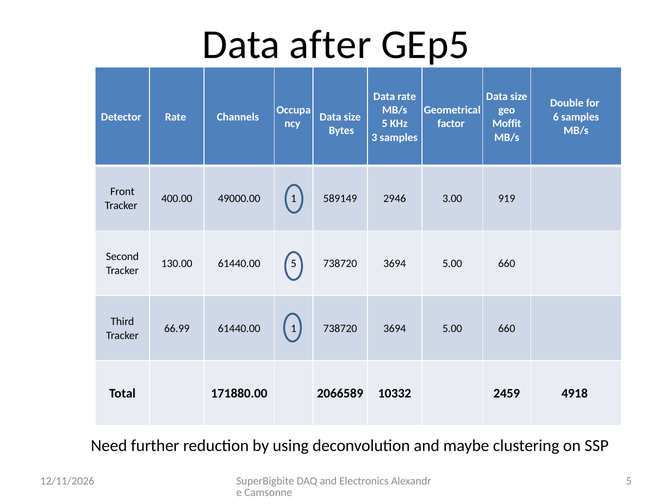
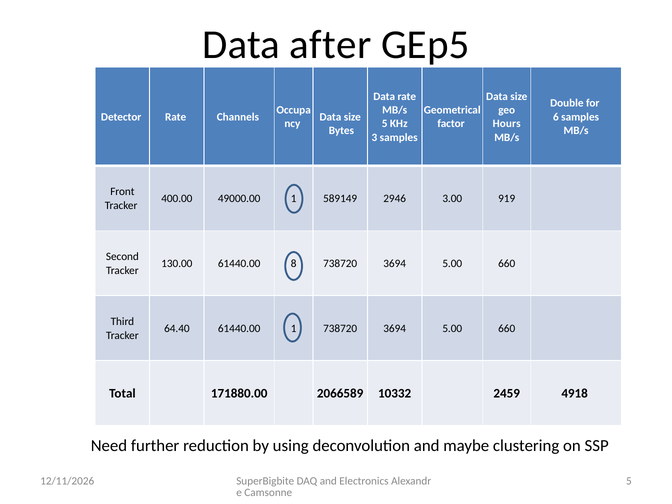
Moffit: Moffit -> Hours (507, 124)
61440.00 5: 5 -> 8 (294, 264)
66.99: 66.99 -> 64.40 (177, 329)
